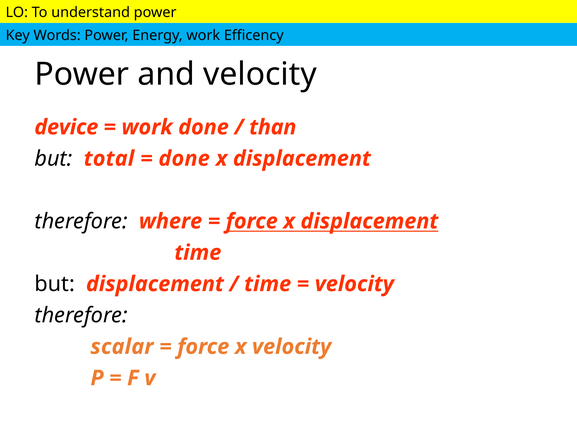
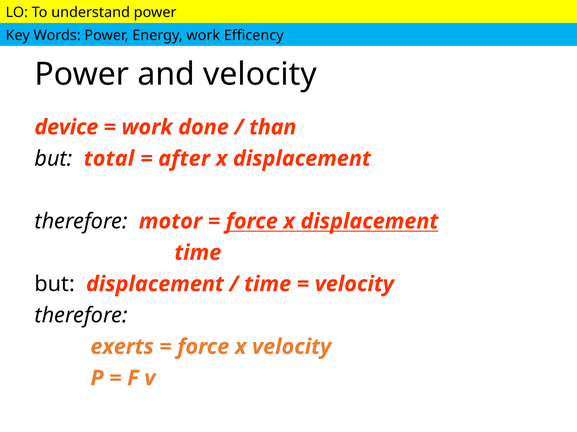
done: done -> after (184, 159)
where: where -> motor (170, 222)
scalar: scalar -> exerts (122, 347)
